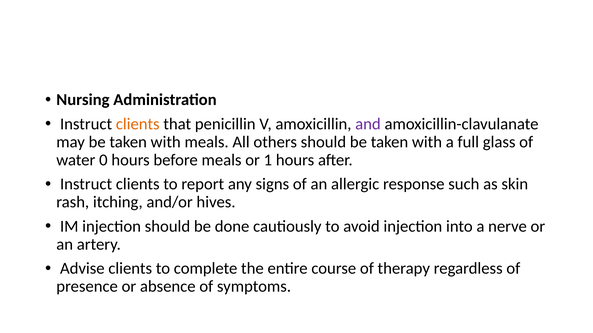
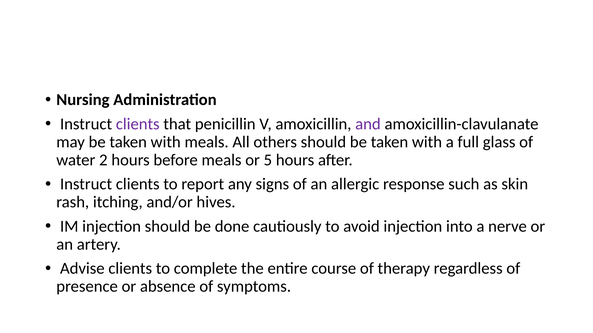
clients colour: orange -> purple (138, 124)
0: 0 -> 2 (103, 160)
1: 1 -> 5 (268, 160)
